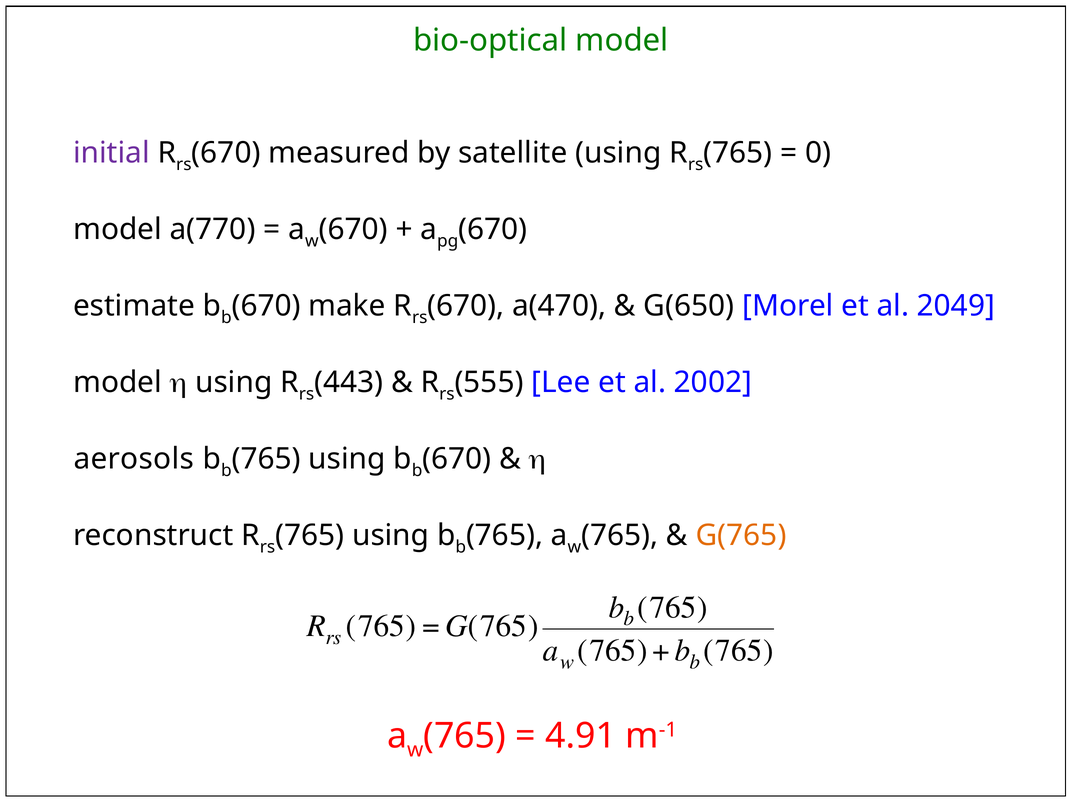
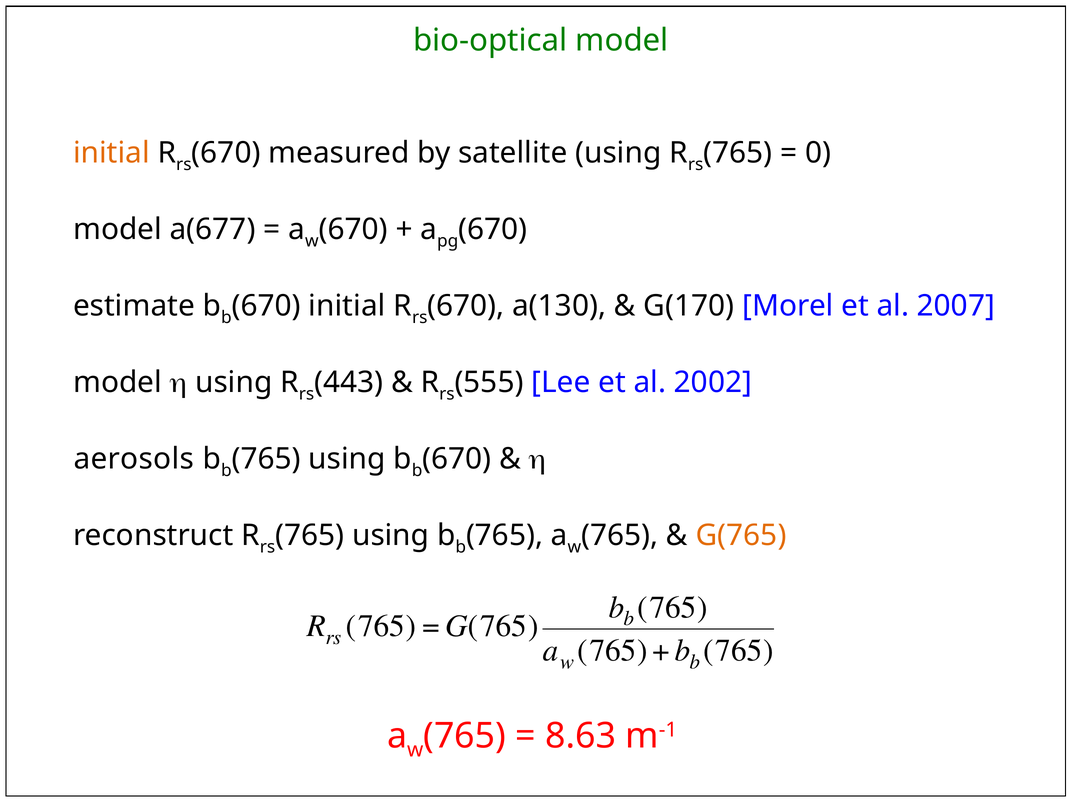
initial colour: purple -> orange (111, 153)
a(770: a(770 -> a(677 (213, 229)
make: make -> initial (347, 306)
a(470: a(470 -> a(130 (559, 306)
G(650: G(650 -> G(170 (689, 306)
2049: 2049 -> 2007 (956, 306)
4.91: 4.91 -> 8.63 (581, 736)
